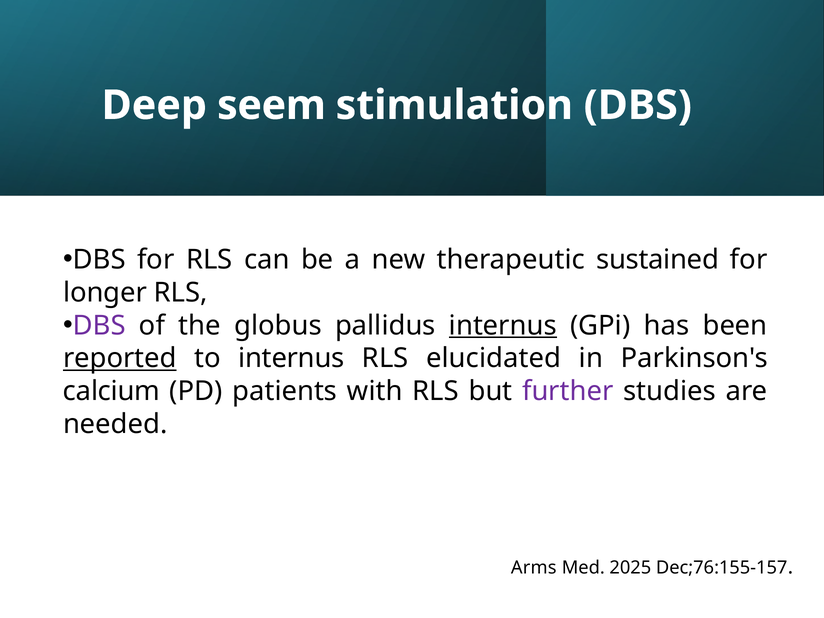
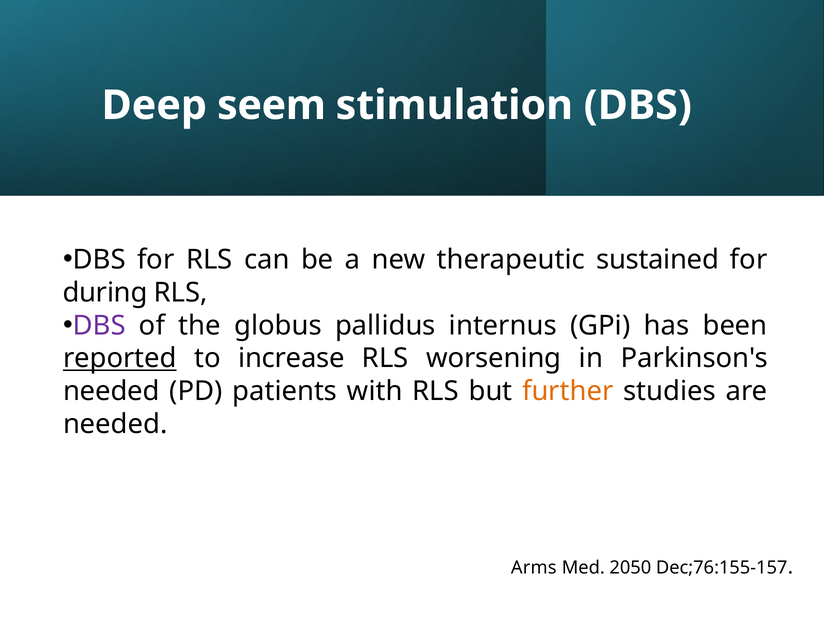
longer: longer -> during (105, 293)
internus underline: present -> none (503, 325)
to internus: internus -> increase (291, 358)
elucidated: elucidated -> worsening (494, 358)
calcium: calcium -> needed (111, 391)
further colour: purple -> orange (568, 391)
2025: 2025 -> 2050 (630, 568)
